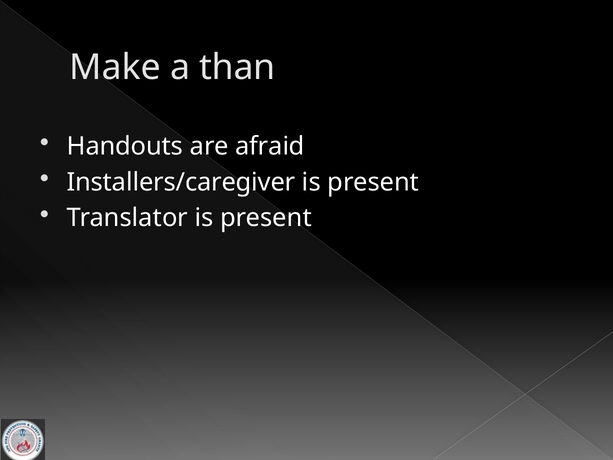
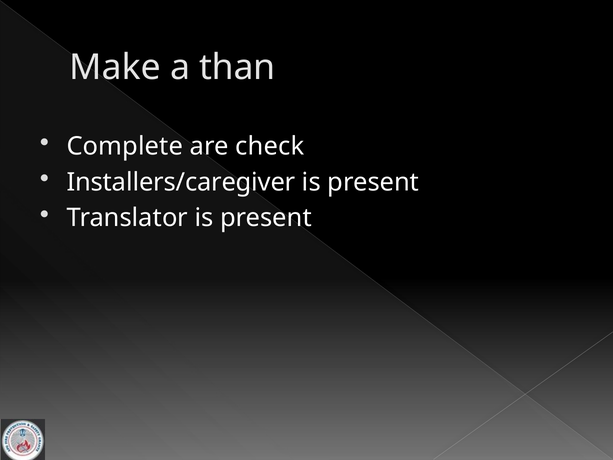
Handouts: Handouts -> Complete (125, 146)
afraid: afraid -> check (270, 146)
